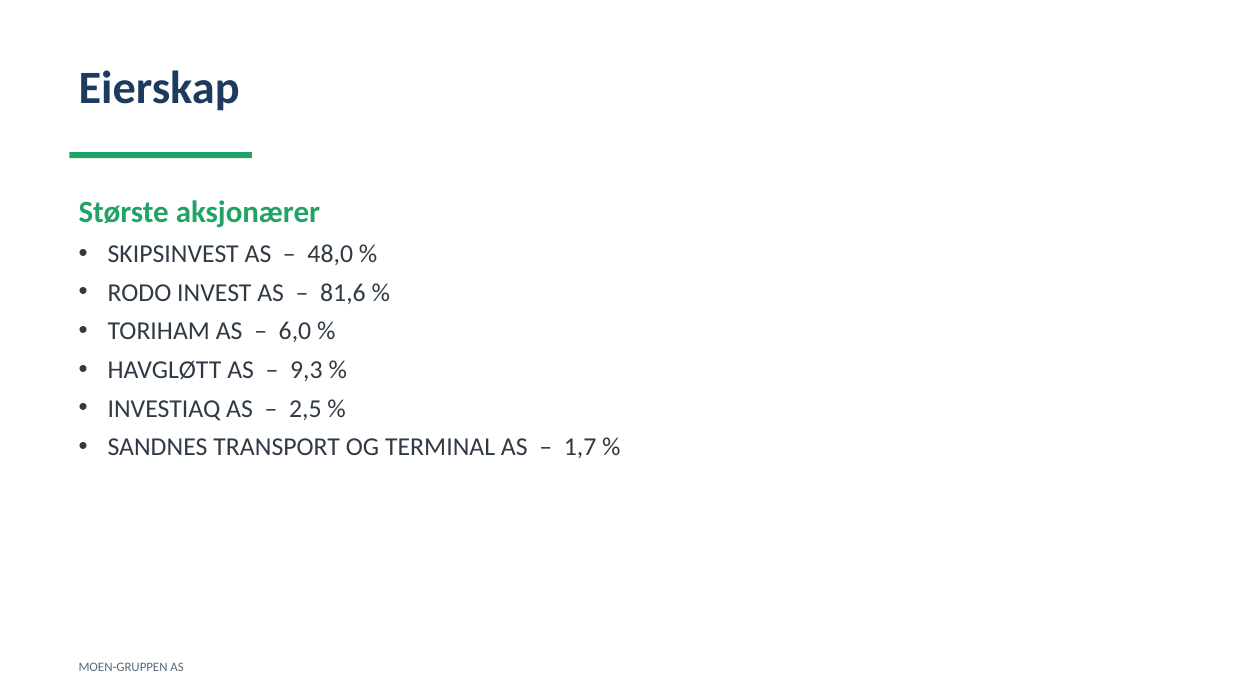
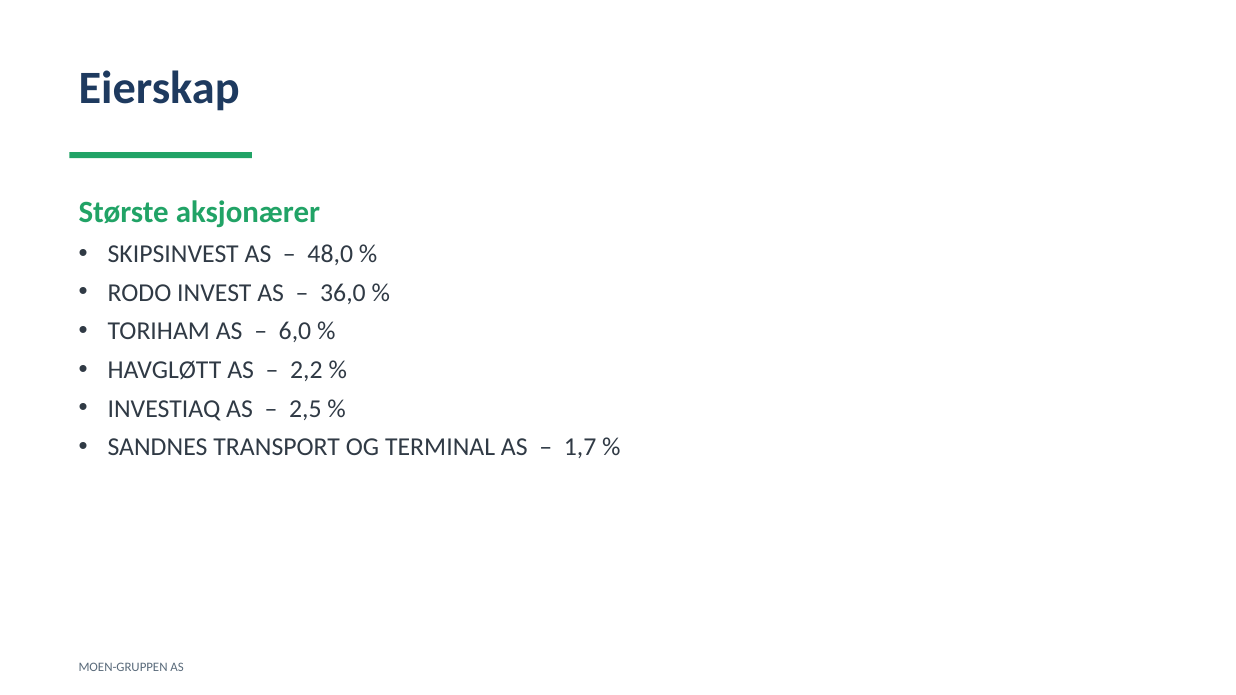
81,6: 81,6 -> 36,0 (343, 293)
9,3: 9,3 -> 2,2 (306, 370)
